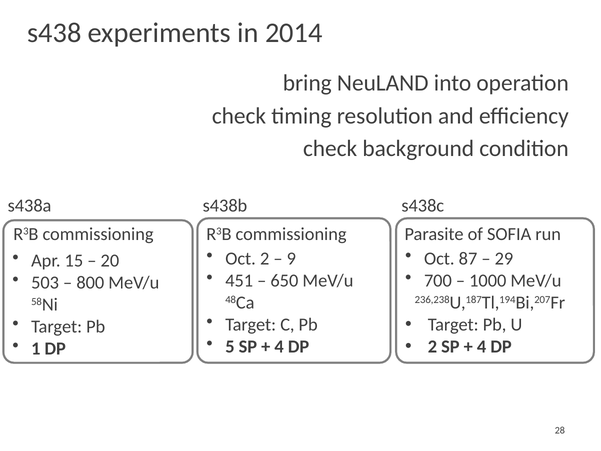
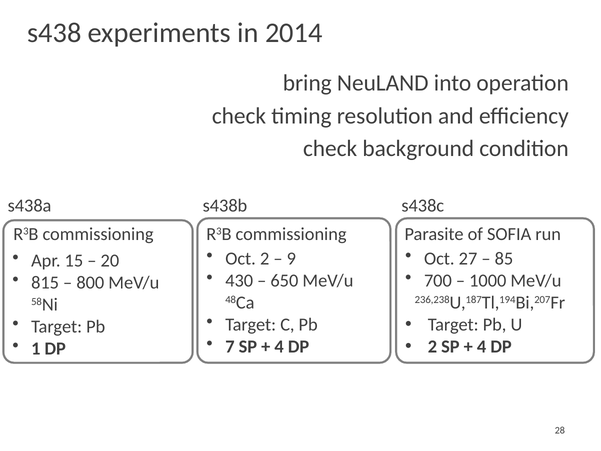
87: 87 -> 27 (468, 259)
29: 29 -> 85 (504, 259)
451: 451 -> 430 (239, 281)
503: 503 -> 815 (45, 283)
5: 5 -> 7 (230, 347)
